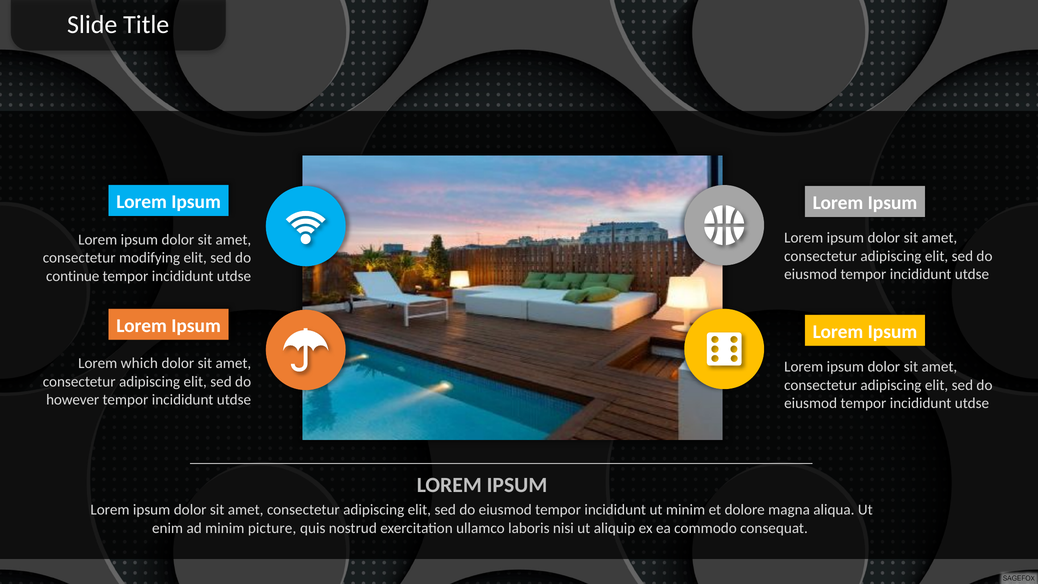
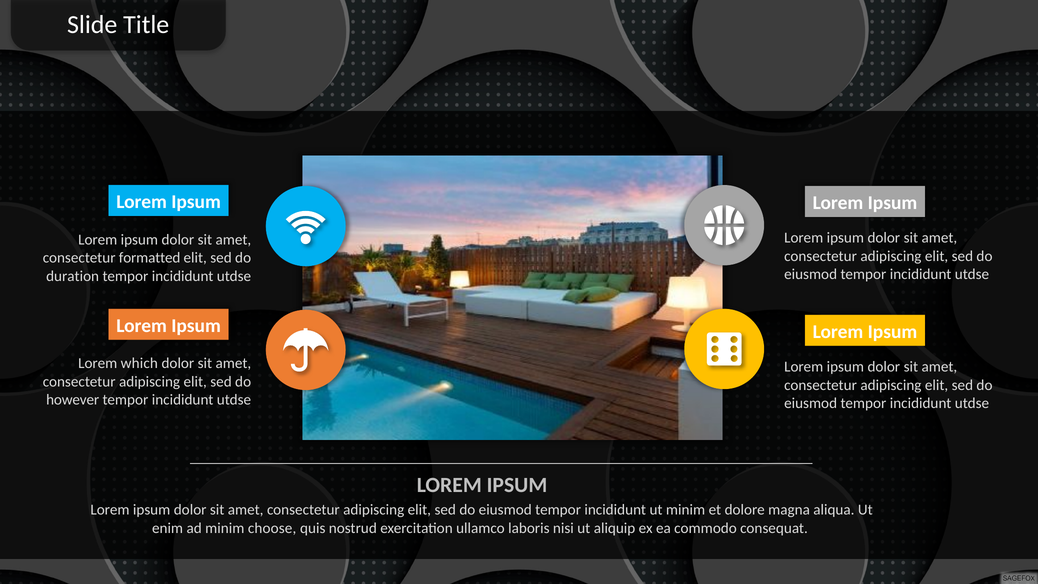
modifying: modifying -> formatted (150, 258)
continue: continue -> duration (73, 276)
picture: picture -> choose (272, 528)
